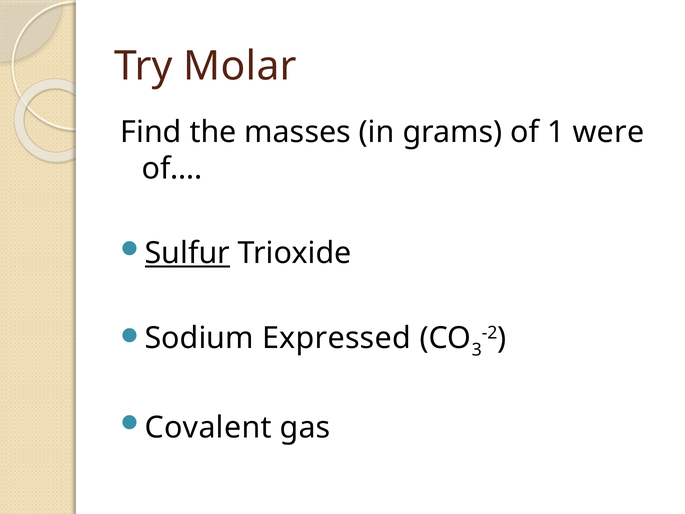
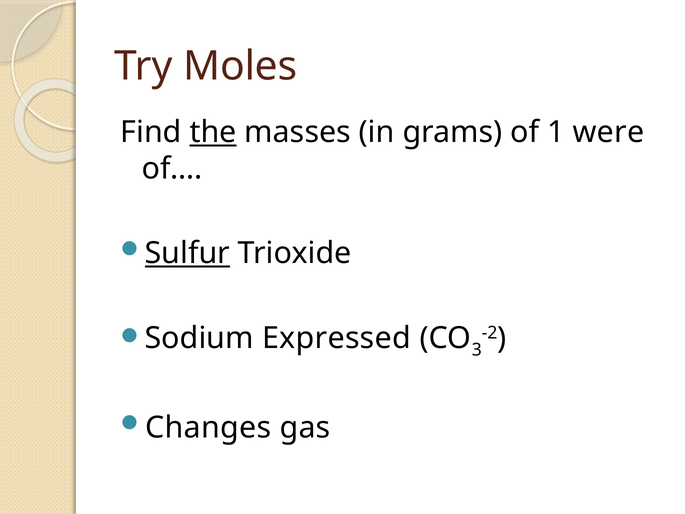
Molar: Molar -> Moles (240, 66)
the underline: none -> present (213, 132)
Covalent: Covalent -> Changes (208, 427)
